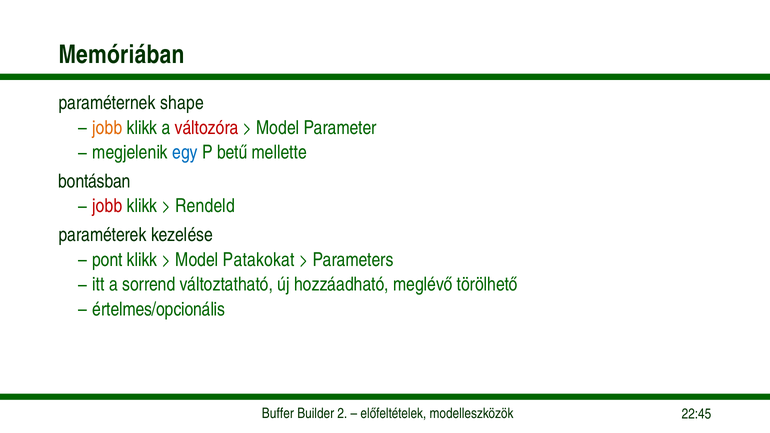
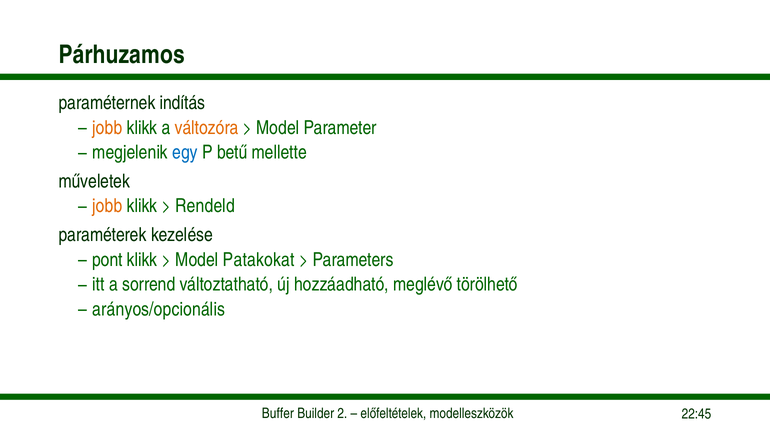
Memóriában: Memóriában -> Párhuzamos (122, 55)
shape: shape -> indítás (182, 103)
változóra colour: red -> orange (207, 128)
bontásban: bontásban -> műveletek (94, 181)
jobb colour: red -> orange (107, 206)
értelmes/opcionális: értelmes/opcionális -> arányos/opcionális (159, 309)
